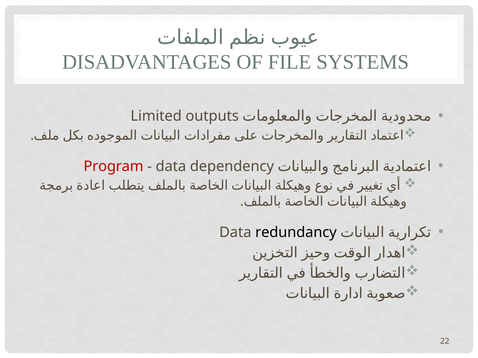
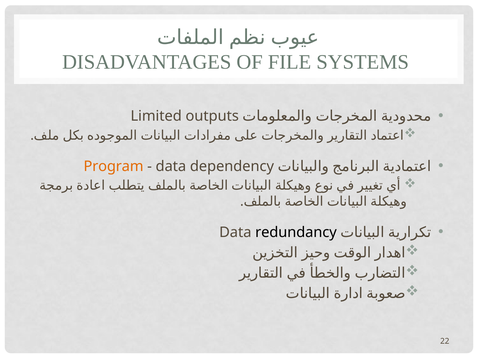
Program colour: red -> orange (114, 166)
